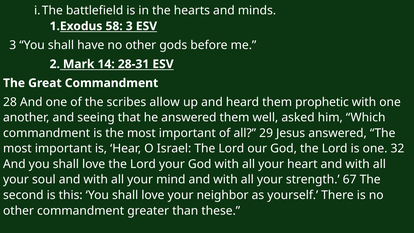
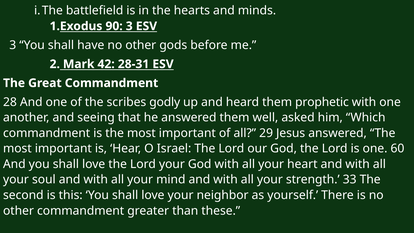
58: 58 -> 90 (114, 26)
14: 14 -> 42 (106, 64)
allow: allow -> godly (165, 102)
32: 32 -> 60 (397, 149)
67: 67 -> 33 (350, 180)
